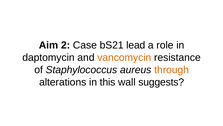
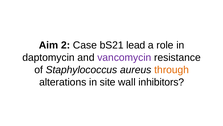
vancomycin colour: orange -> purple (124, 57)
this: this -> site (108, 82)
suggests: suggests -> inhibitors (161, 82)
